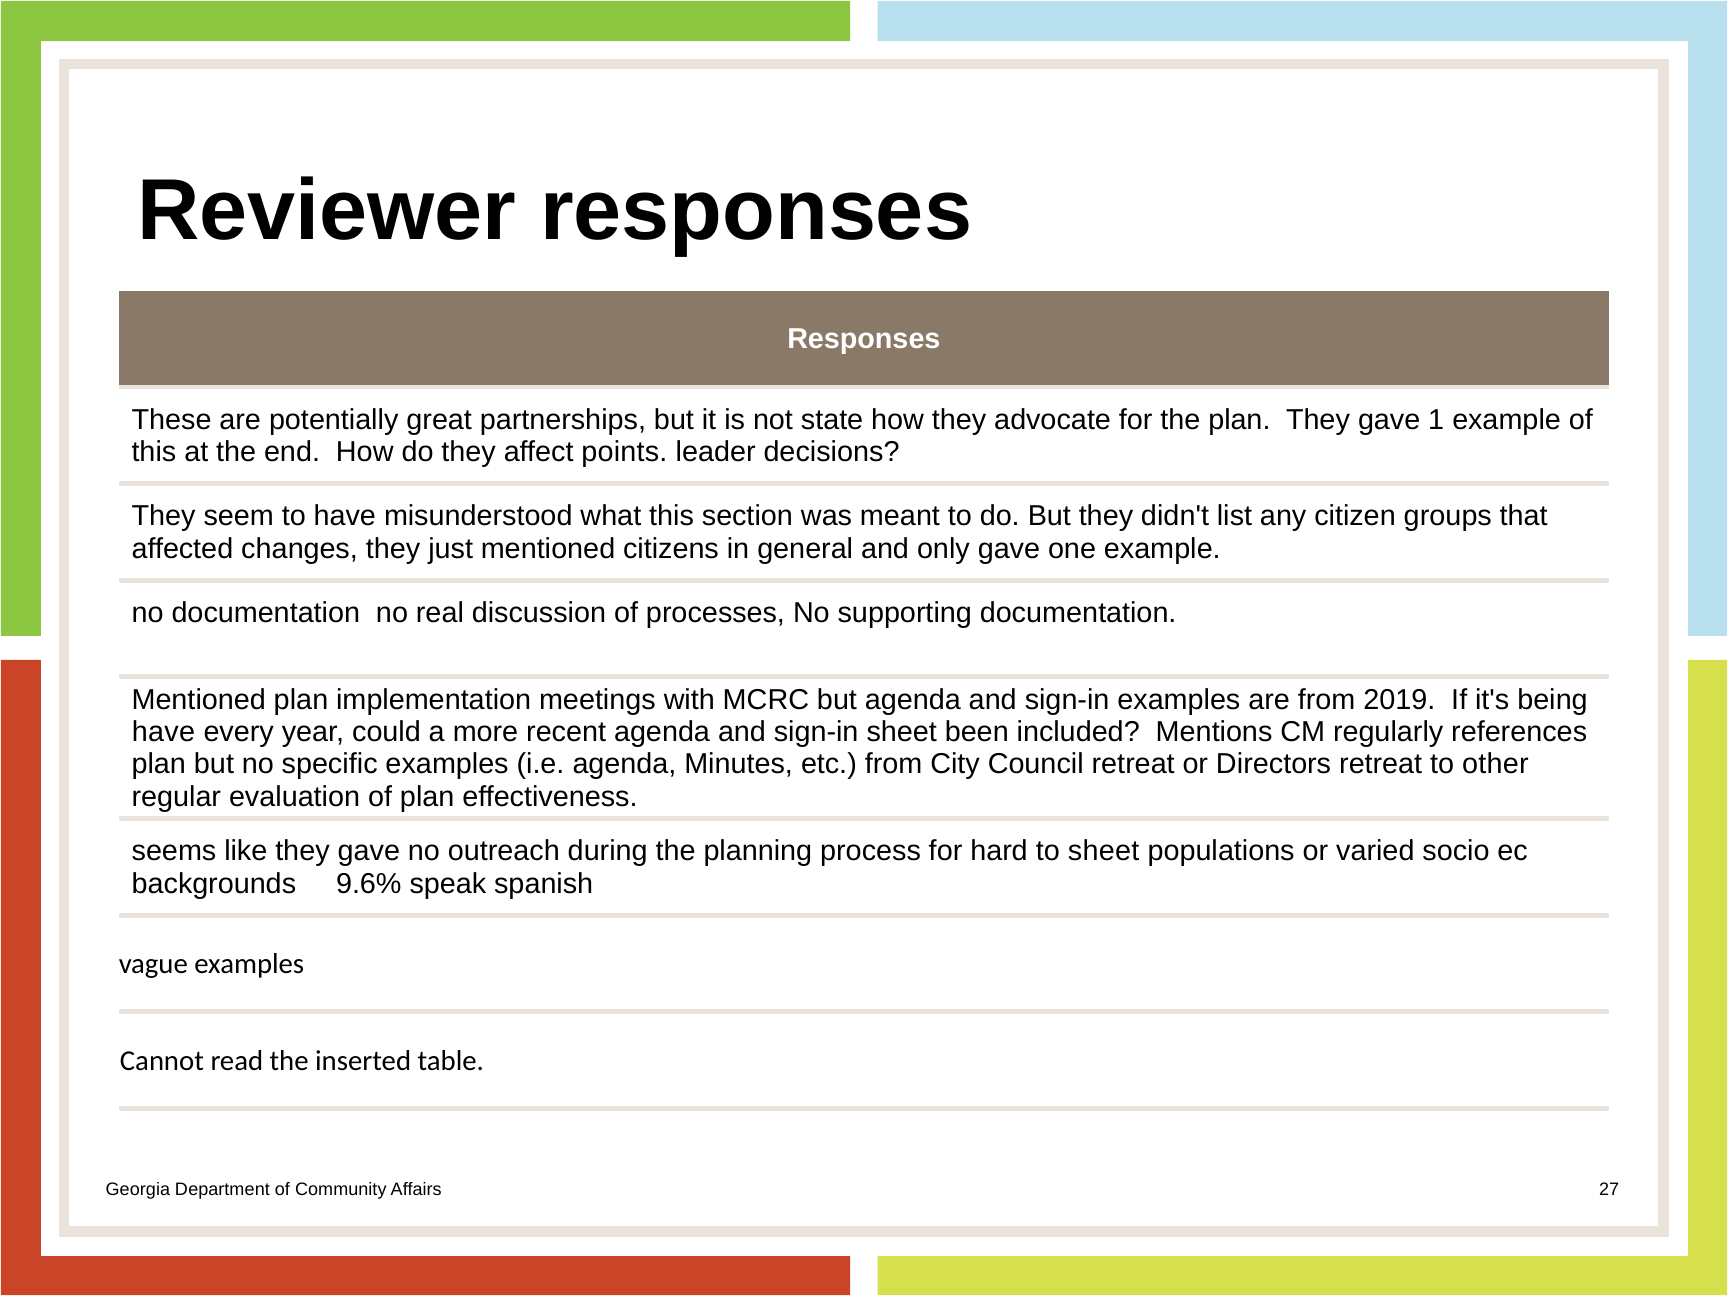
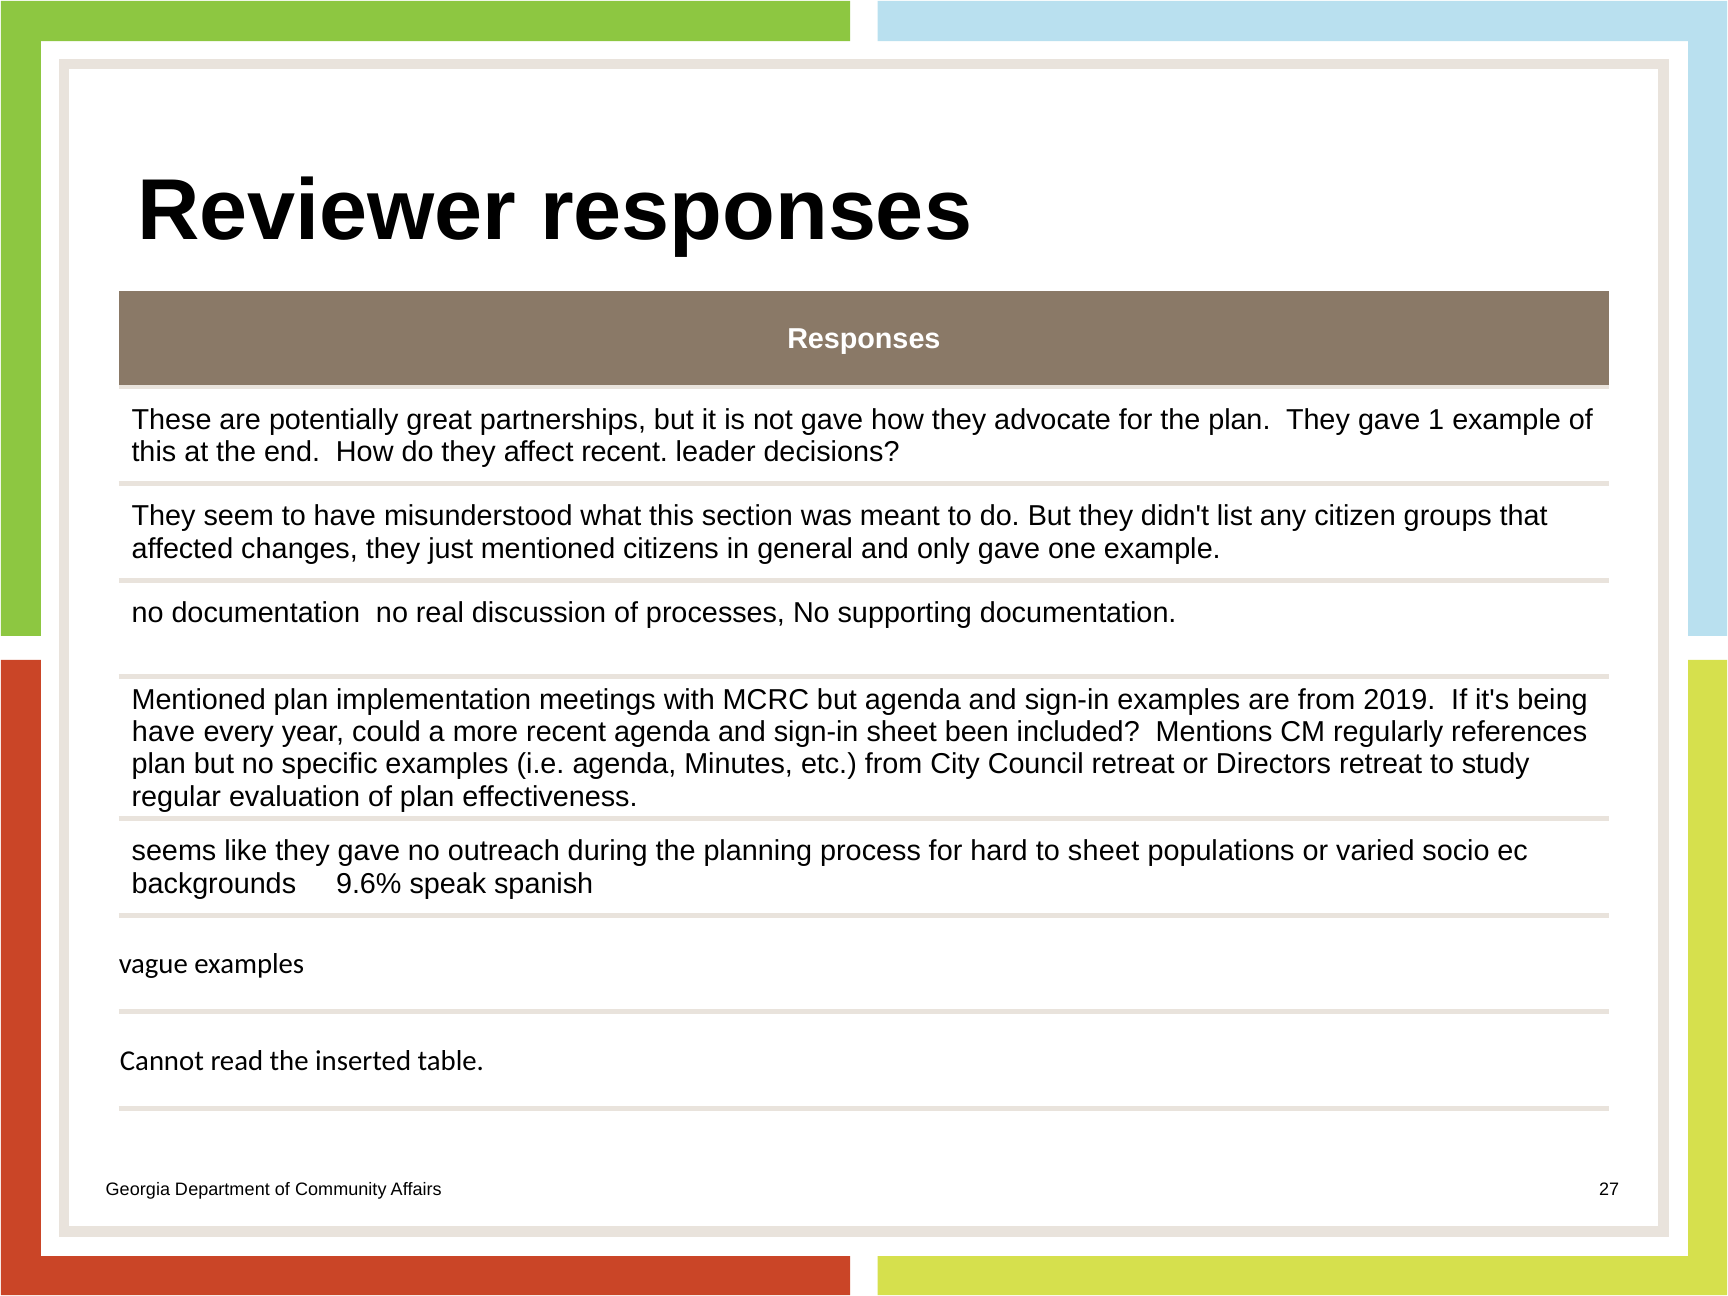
not state: state -> gave (832, 420)
affect points: points -> recent (625, 452)
other: other -> study (1496, 764)
